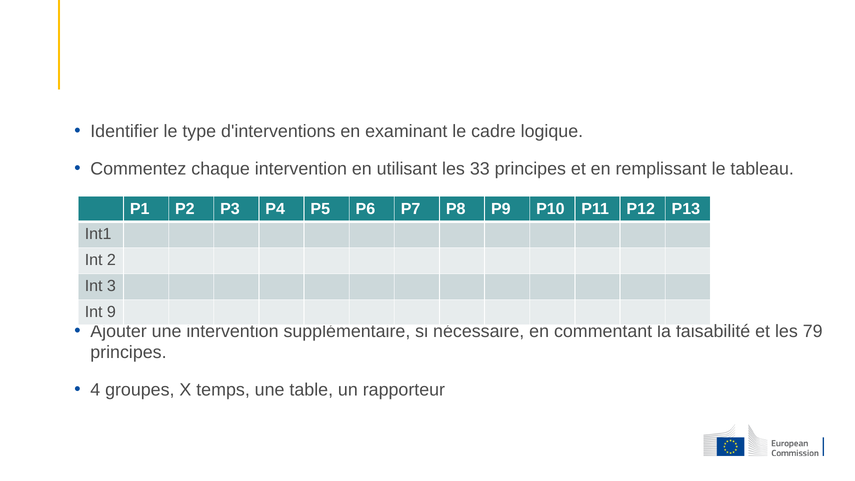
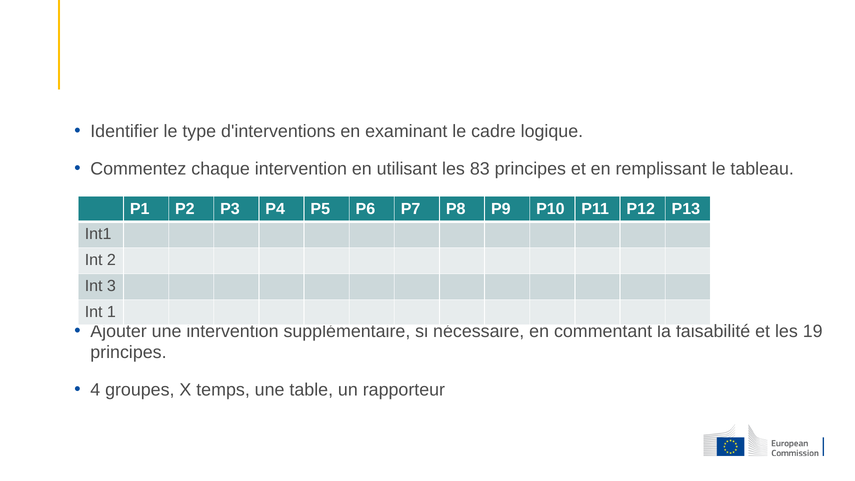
33: 33 -> 83 (480, 169)
9: 9 -> 1 (111, 312)
79: 79 -> 19 (813, 331)
